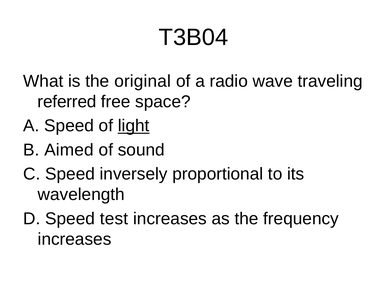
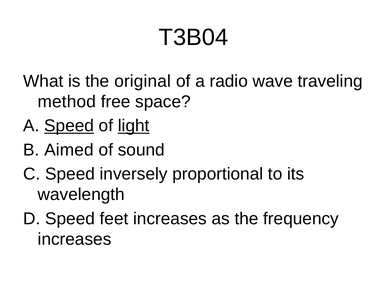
referred: referred -> method (67, 102)
Speed underline: none -> present (69, 126)
test: test -> feet (114, 219)
